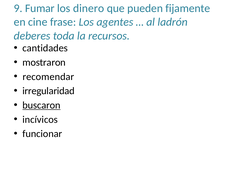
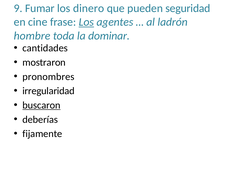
fijamente: fijamente -> seguridad (188, 8)
Los underline: none -> present (86, 22)
deberes: deberes -> hombre (32, 36)
recursos: recursos -> dominar (109, 36)
recomendar: recomendar -> pronombres (48, 77)
incívicos: incívicos -> deberías (40, 120)
funcionar: funcionar -> fijamente (42, 134)
